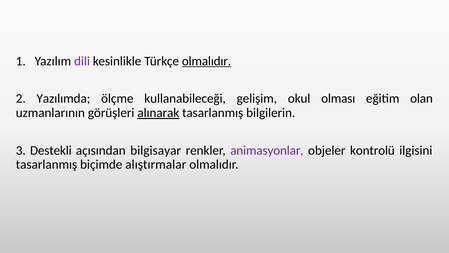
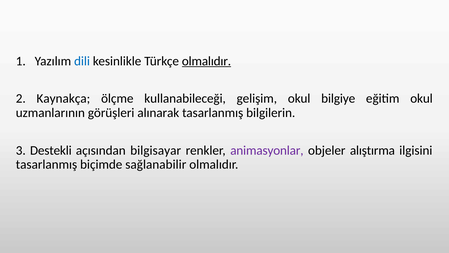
dili colour: purple -> blue (82, 61)
Yazılımda: Yazılımda -> Kaynakça (63, 98)
olması: olması -> bilgiye (338, 98)
eğitim olan: olan -> okul (421, 98)
alınarak underline: present -> none (158, 113)
kontrolü: kontrolü -> alıştırma (372, 150)
alıştırmalar: alıştırmalar -> sağlanabilir (156, 164)
